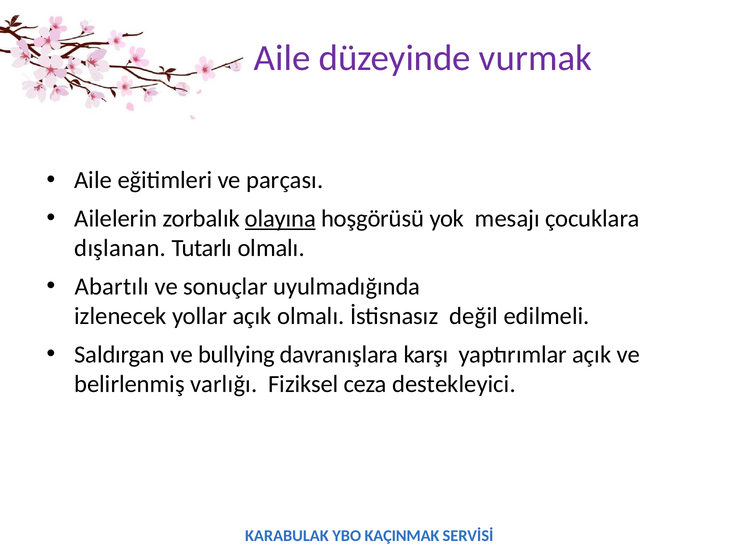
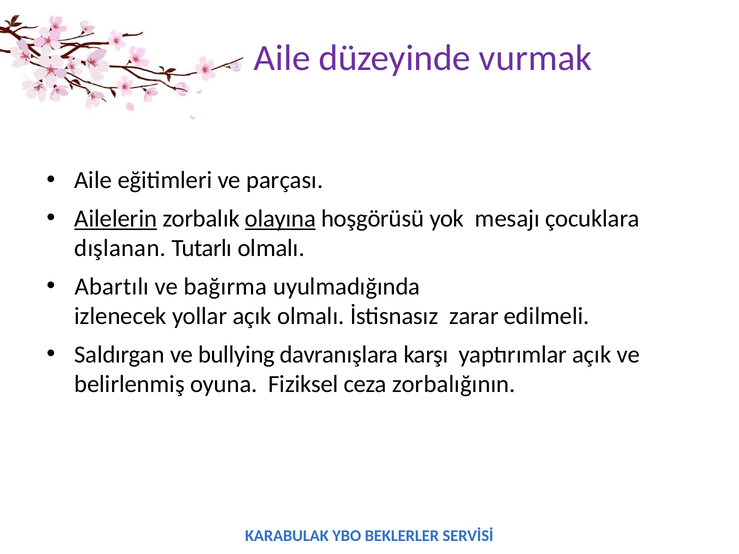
Ailelerin underline: none -> present (116, 219)
sonuçlar: sonuçlar -> bağırma (225, 287)
değil: değil -> zarar (474, 316)
varlığı: varlığı -> oyuna (224, 384)
destekleyici: destekleyici -> zorbalığının (454, 384)
KAÇINMAK: KAÇINMAK -> BEKLERLER (402, 536)
